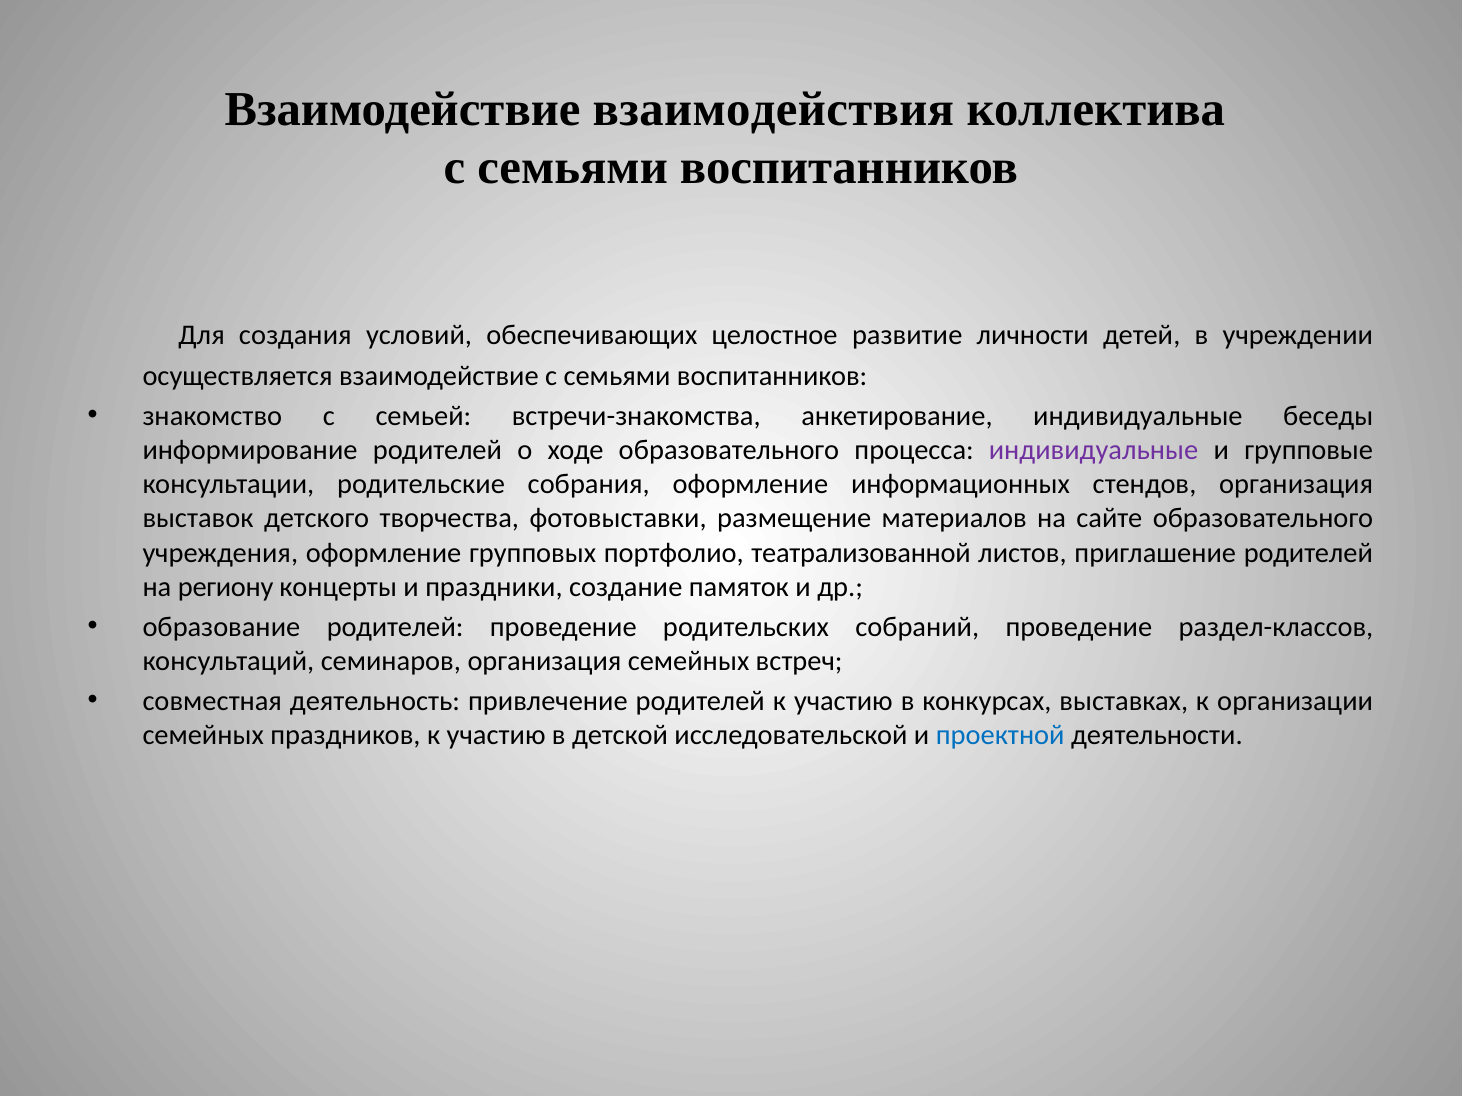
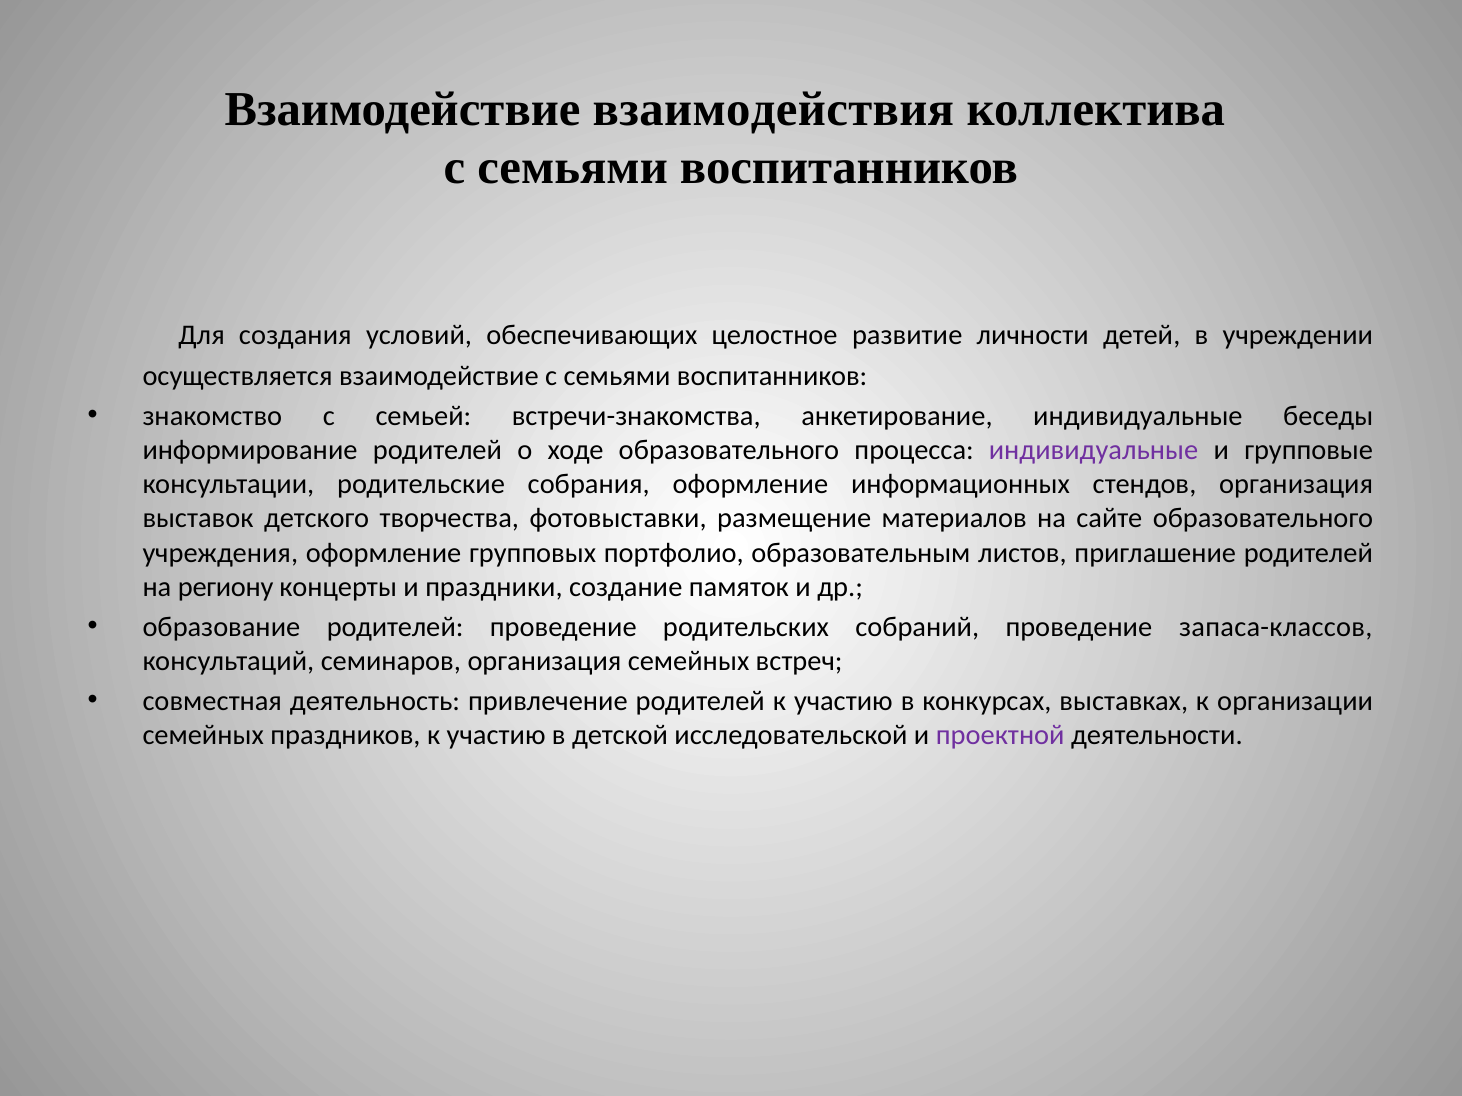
театрализованной: театрализованной -> образовательным (861, 553)
раздел-классов: раздел-классов -> запаса-классов (1276, 627)
проектной colour: blue -> purple (1000, 735)
